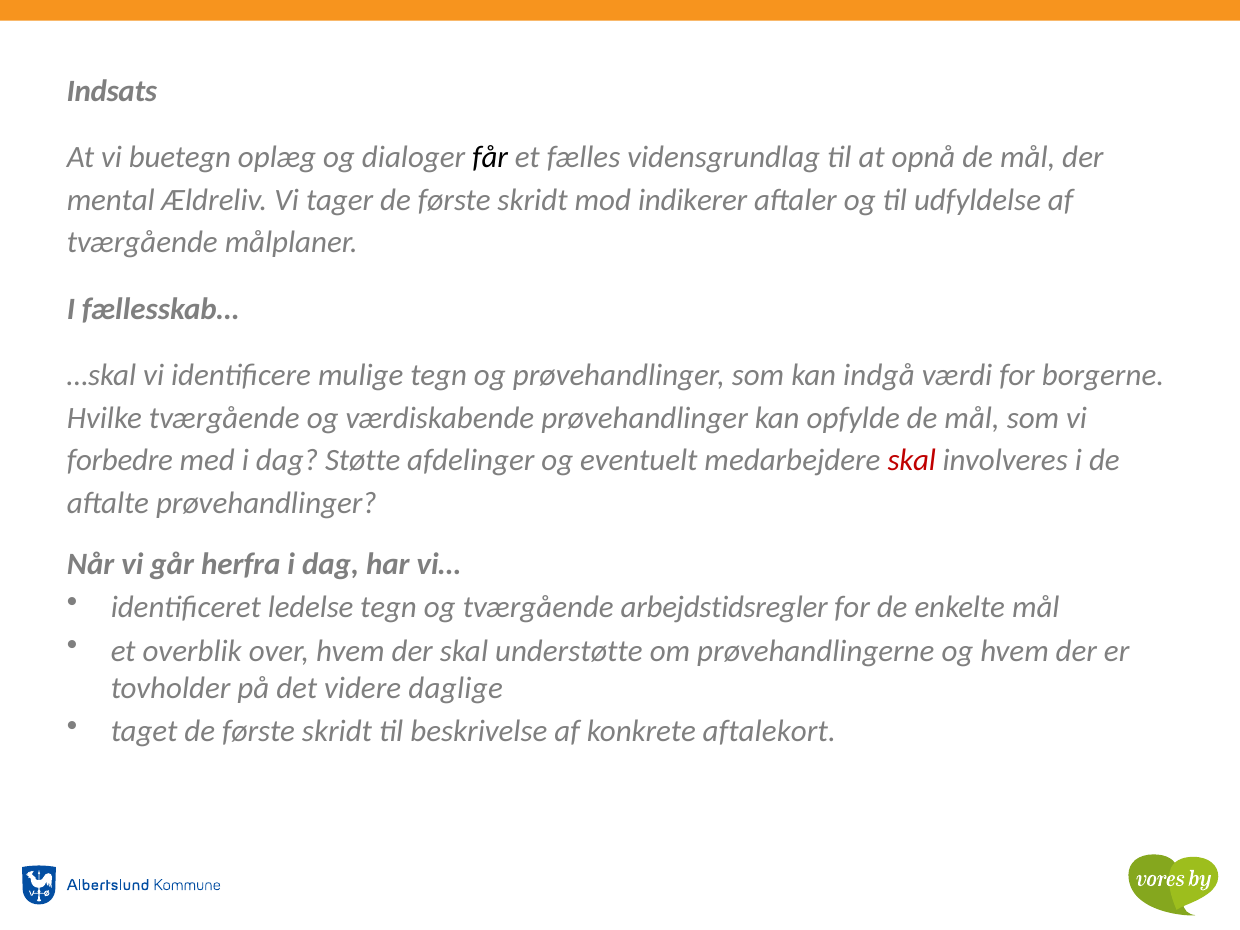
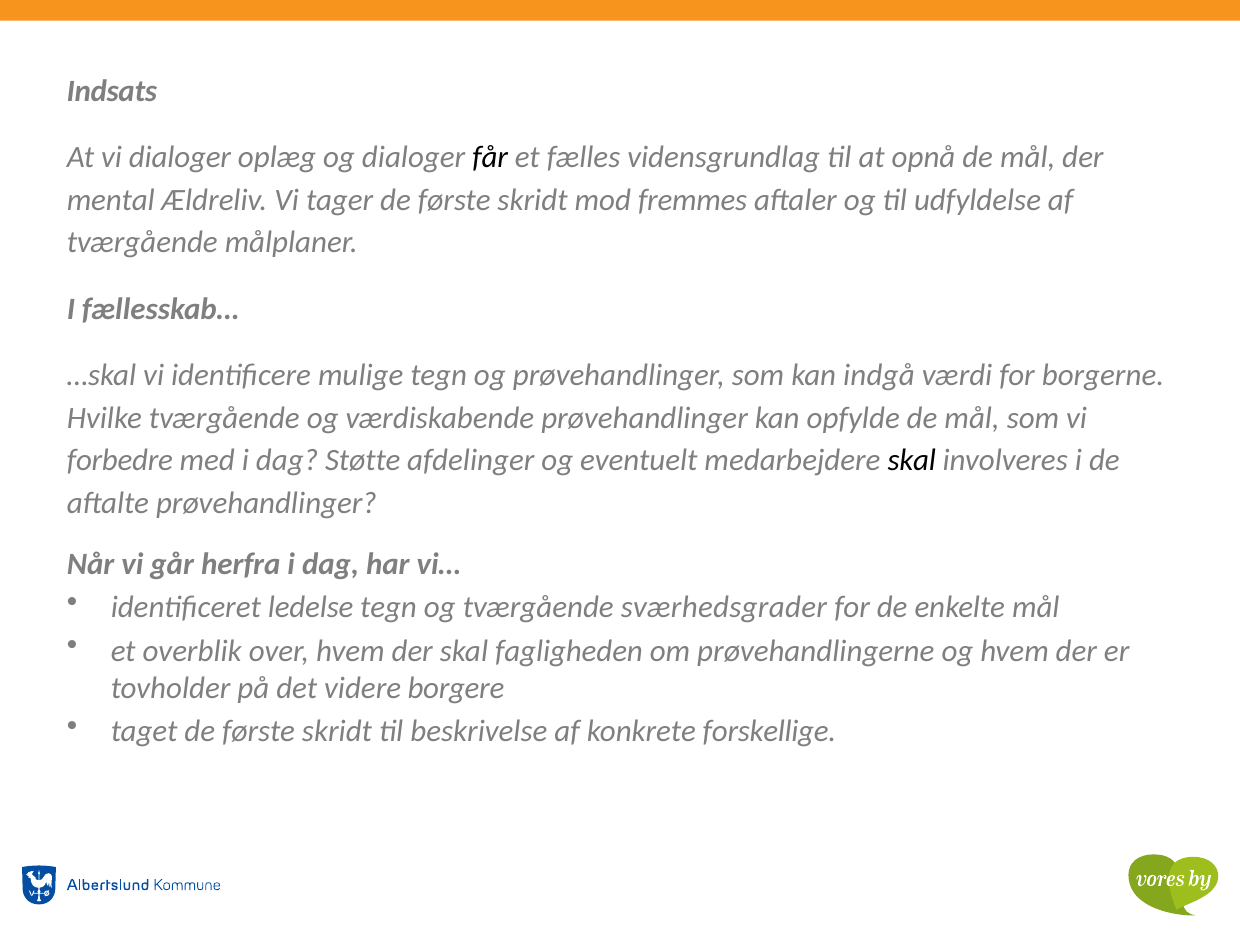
vi buetegn: buetegn -> dialoger (180, 157)
indikerer: indikerer -> fremmes (693, 200)
skal colour: red -> black (912, 461)
arbejdstidsregler: arbejdstidsregler -> sværhedsgrader (724, 607)
understøtte: understøtte -> fagligheden (569, 651)
daglige: daglige -> borgere (456, 688)
aftalekort: aftalekort -> forskellige (769, 731)
